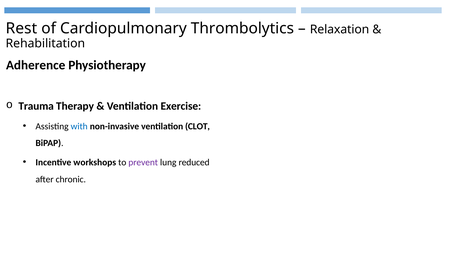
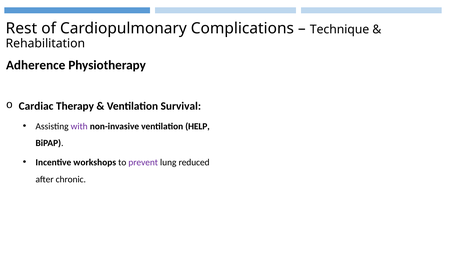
Thrombolytics: Thrombolytics -> Complications (242, 29)
Relaxation: Relaxation -> Technique (340, 30)
Trauma: Trauma -> Cardiac (36, 106)
Exercise: Exercise -> Survival (181, 106)
with colour: blue -> purple (79, 126)
CLOT: CLOT -> HELP (197, 126)
